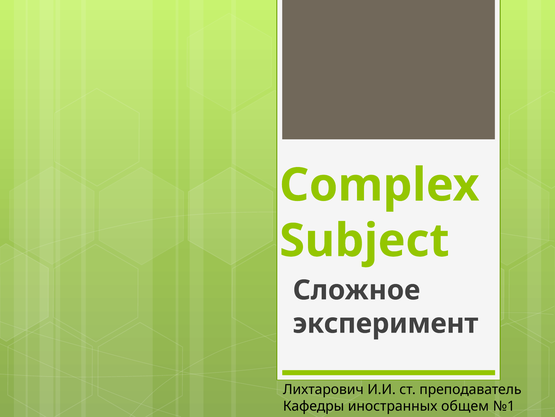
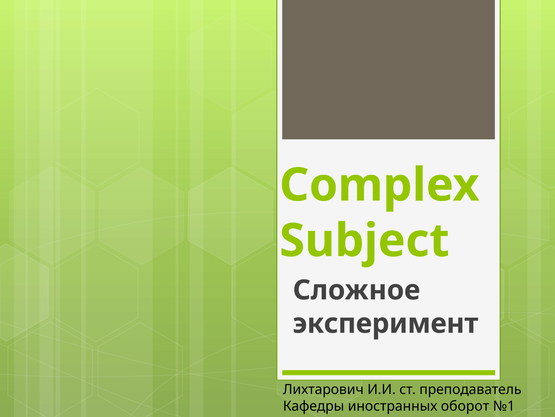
общем: общем -> оборот (465, 406)
